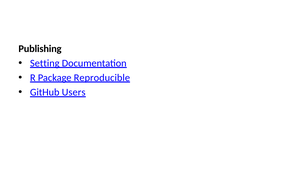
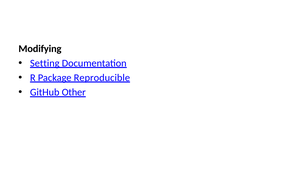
Publishing: Publishing -> Modifying (40, 49)
Users: Users -> Other (74, 92)
